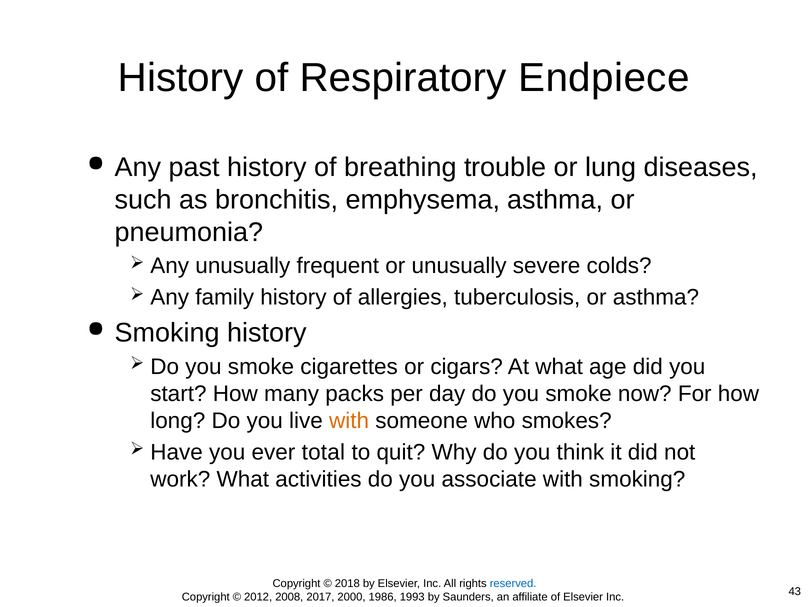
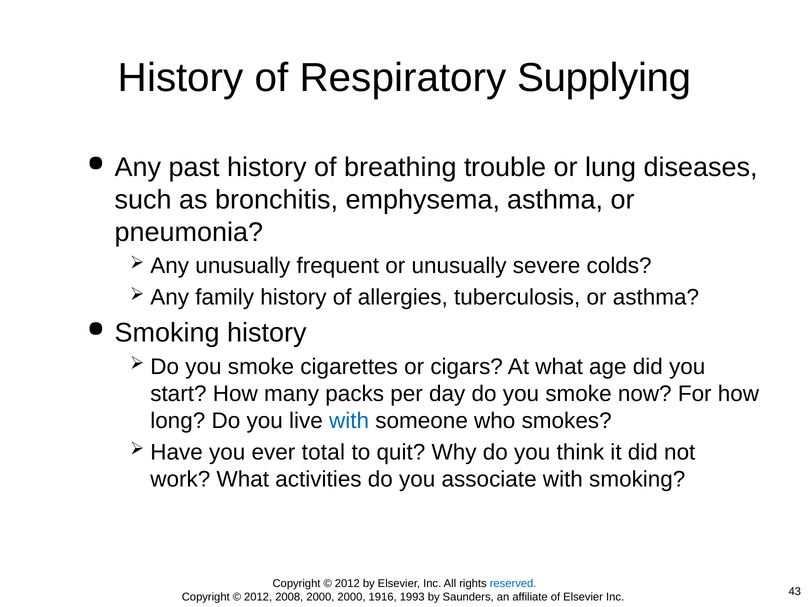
Endpiece: Endpiece -> Supplying (604, 78)
with colour: orange -> blue (349, 421)
2018: 2018 -> 2012 (347, 583)
2008 2017: 2017 -> 2000 (320, 597)
1986: 1986 -> 1916 (383, 597)
